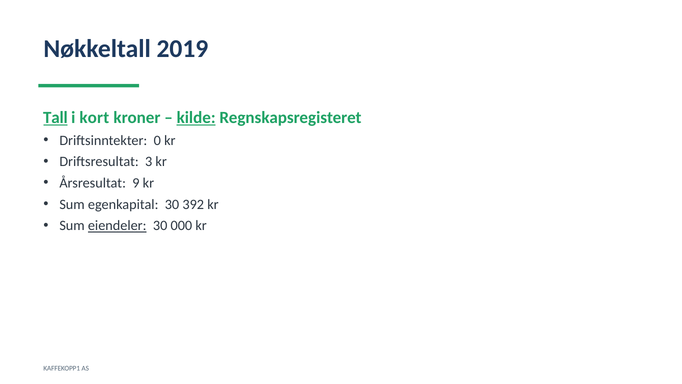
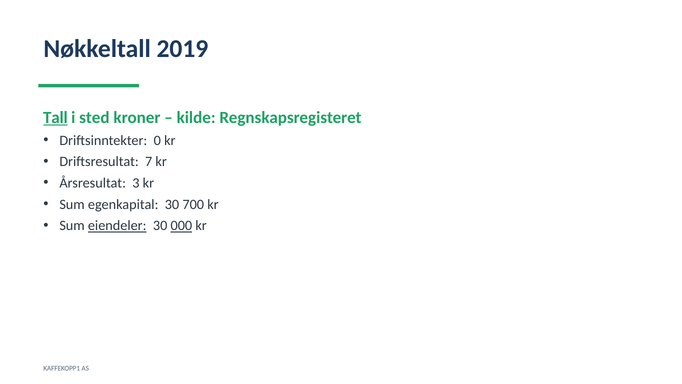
kort: kort -> sted (94, 117)
kilde underline: present -> none (196, 117)
3: 3 -> 7 (149, 162)
9: 9 -> 3 (136, 183)
392: 392 -> 700 (193, 204)
000 underline: none -> present (181, 226)
